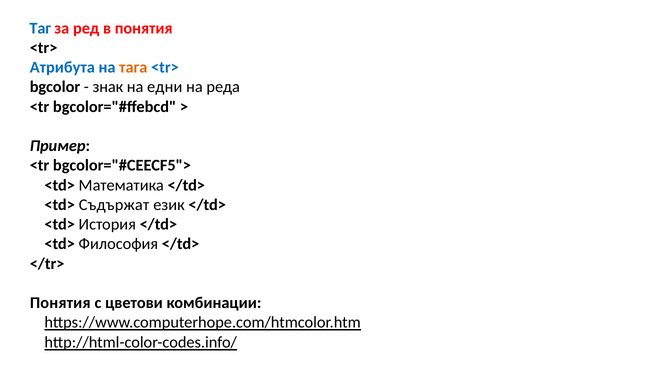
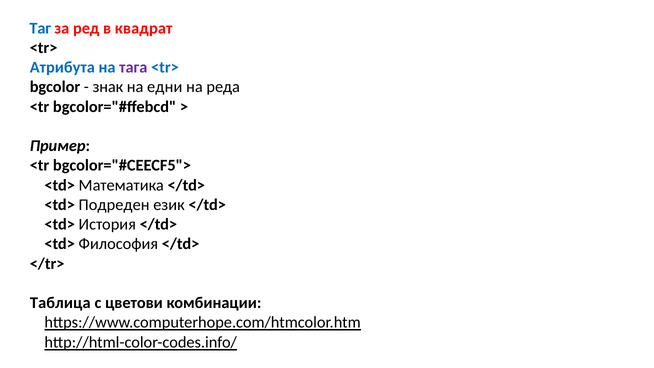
в понятия: понятия -> квадрат (144, 28)
тага colour: orange -> purple (133, 67)
Съдържат: Съдържат -> Подреден (114, 205)
Понятия: Понятия -> Таблица (60, 303)
